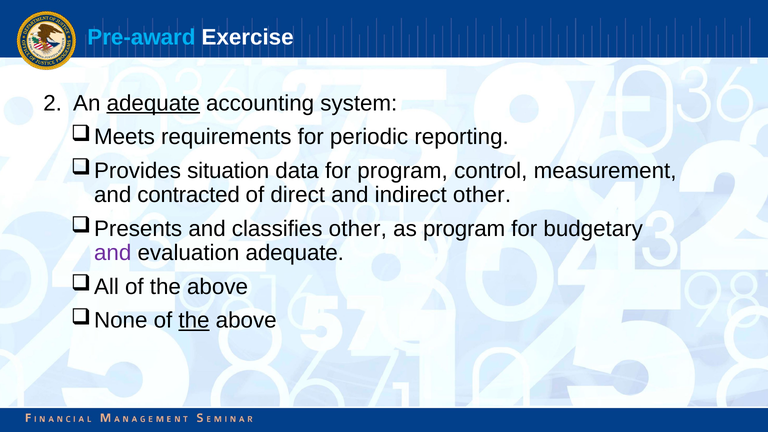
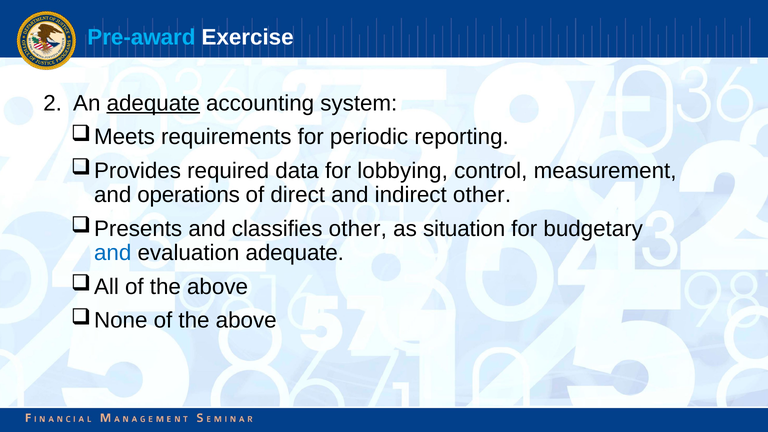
situation: situation -> required (228, 171)
for program: program -> lobbying (403, 171)
contracted: contracted -> operations (189, 195)
as program: program -> situation (464, 229)
and colour: purple -> blue (113, 253)
the underline: present -> none (194, 321)
